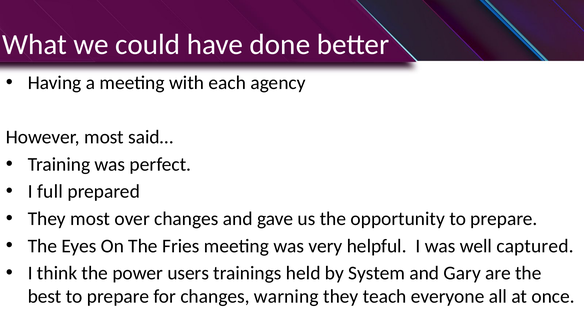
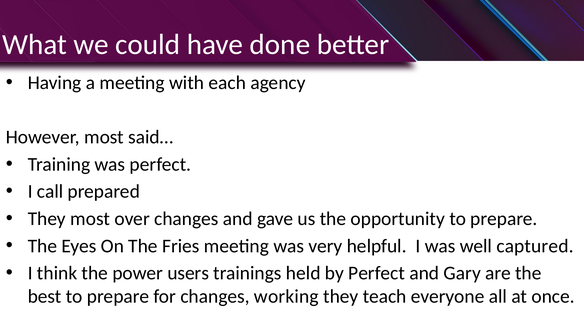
full: full -> call (50, 192)
by System: System -> Perfect (377, 274)
warning: warning -> working (286, 297)
